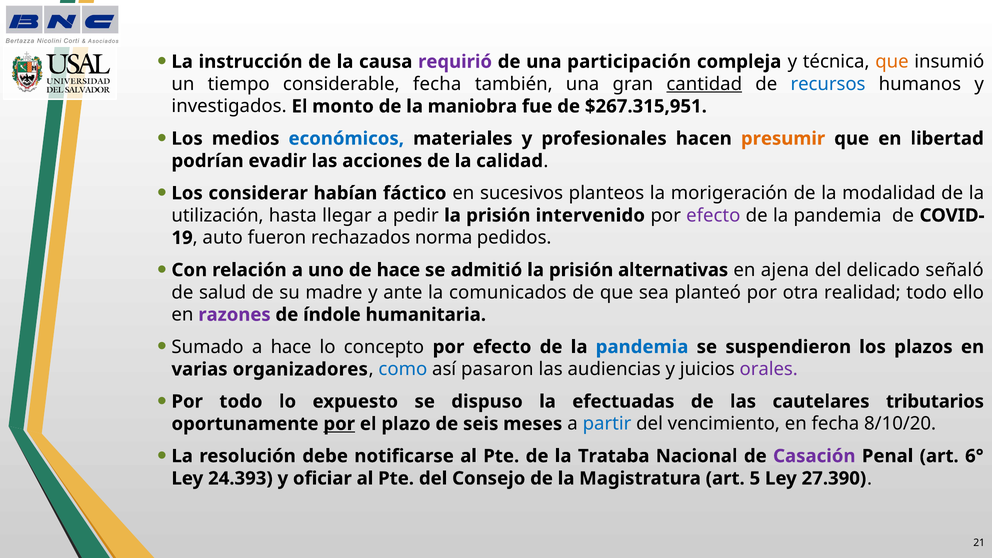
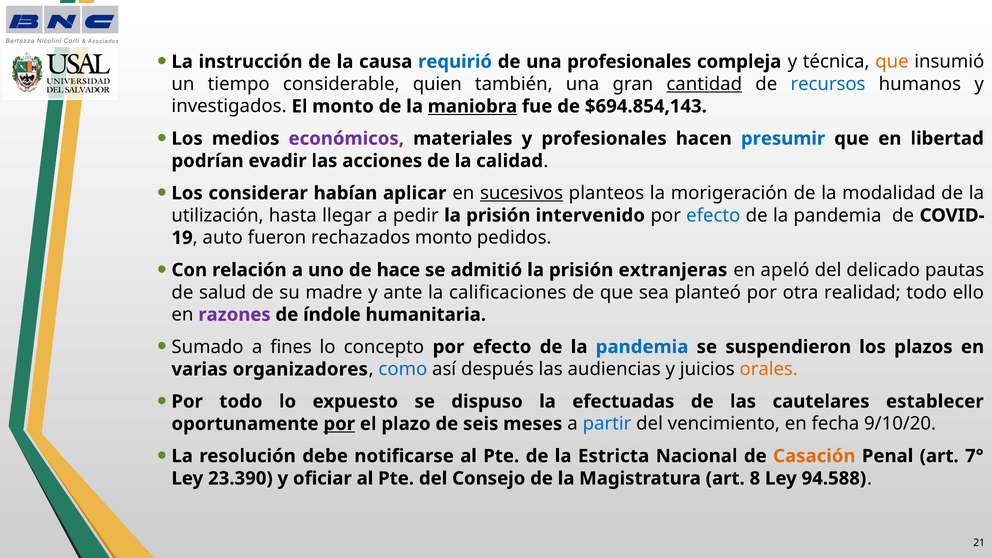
requirió colour: purple -> blue (455, 62)
una participación: participación -> profesionales (629, 62)
considerable fecha: fecha -> quien (437, 84)
maniobra underline: none -> present (472, 106)
$267.315,951: $267.315,951 -> $694.854,143 (646, 106)
económicos colour: blue -> purple (346, 139)
presumir colour: orange -> blue (783, 139)
fáctico: fáctico -> aplicar (415, 193)
sucesivos underline: none -> present (522, 193)
efecto colour: purple -> blue (713, 216)
rechazados norma: norma -> monto (444, 238)
alternativas: alternativas -> extranjeras (673, 270)
ajena: ajena -> apeló (785, 270)
señaló: señaló -> pautas (955, 270)
comunicados: comunicados -> calificaciones (508, 292)
a hace: hace -> fines (291, 347)
pasaron: pasaron -> después (497, 369)
orales colour: purple -> orange (769, 369)
tributarios: tributarios -> establecer (935, 402)
8/10/20: 8/10/20 -> 9/10/20 (900, 424)
Trataba: Trataba -> Estricta (614, 456)
Casación colour: purple -> orange (814, 456)
6°: 6° -> 7° (974, 456)
24.393: 24.393 -> 23.390 (240, 478)
5: 5 -> 8 (755, 478)
27.390: 27.390 -> 94.588 (834, 478)
